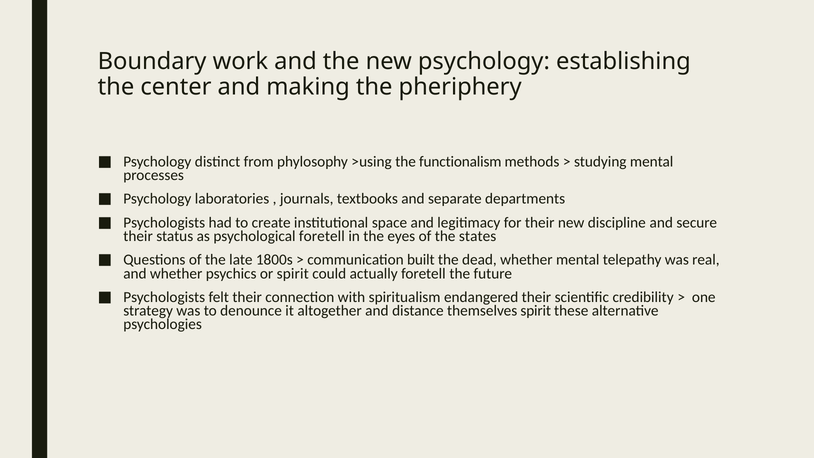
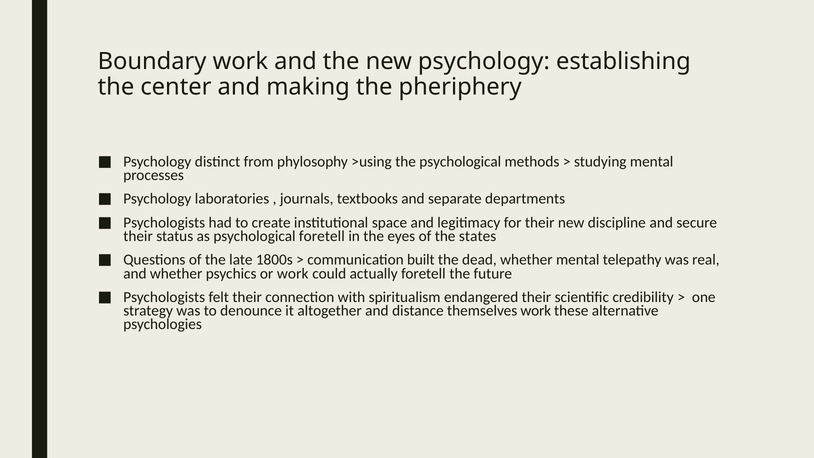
the functionalism: functionalism -> psychological (460, 161)
or spirit: spirit -> work (293, 273)
themselves spirit: spirit -> work (536, 311)
